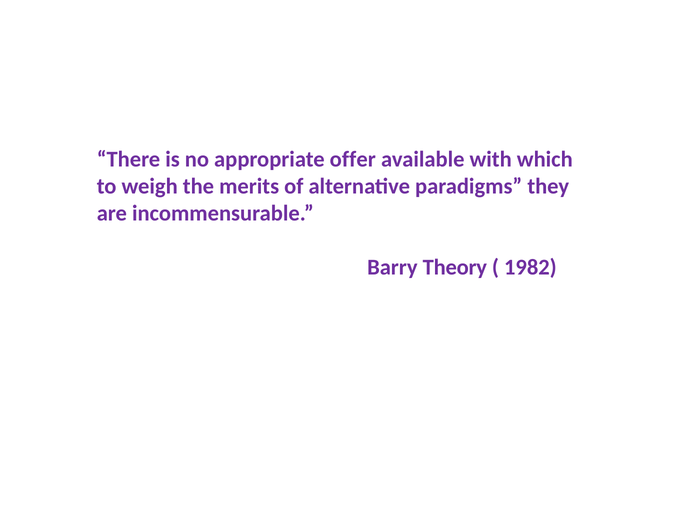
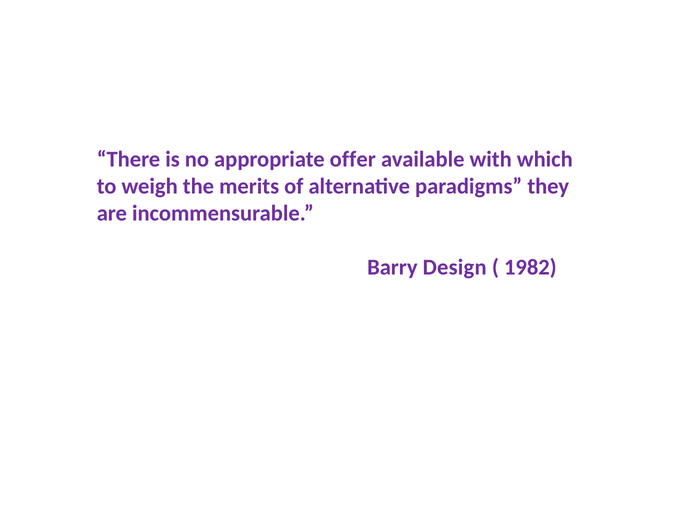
Theory: Theory -> Design (455, 267)
